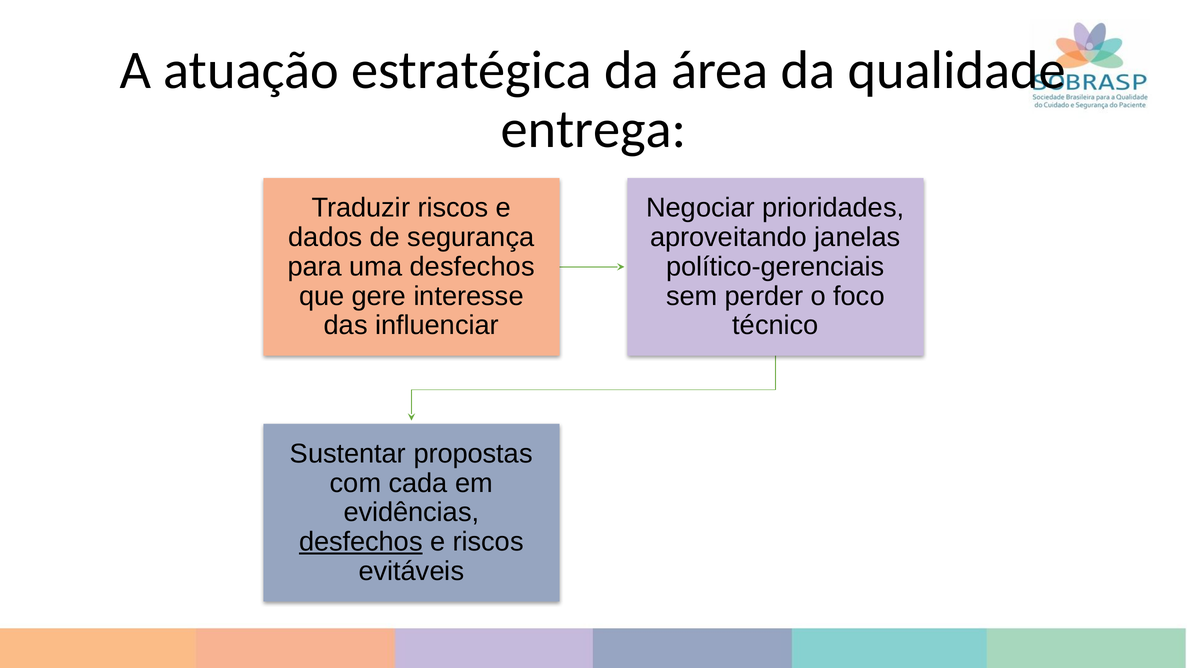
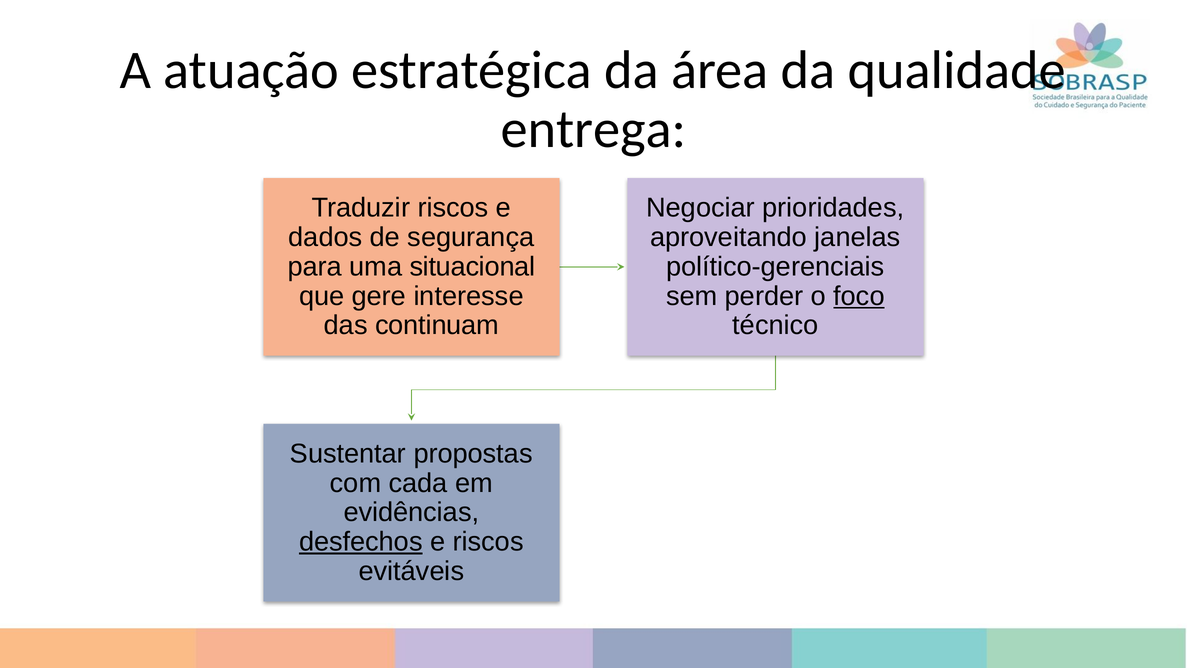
uma desfechos: desfechos -> situacional (472, 267)
foco underline: none -> present (859, 296)
influenciar: influenciar -> continuam (437, 325)
